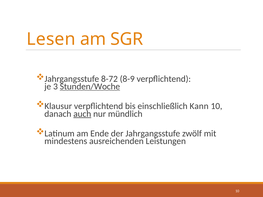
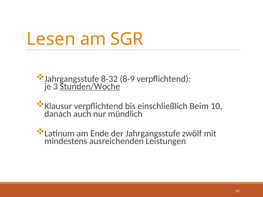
8-72: 8-72 -> 8-32 (109, 79)
Kann: Kann -> Beim (199, 106)
auch underline: present -> none (82, 114)
